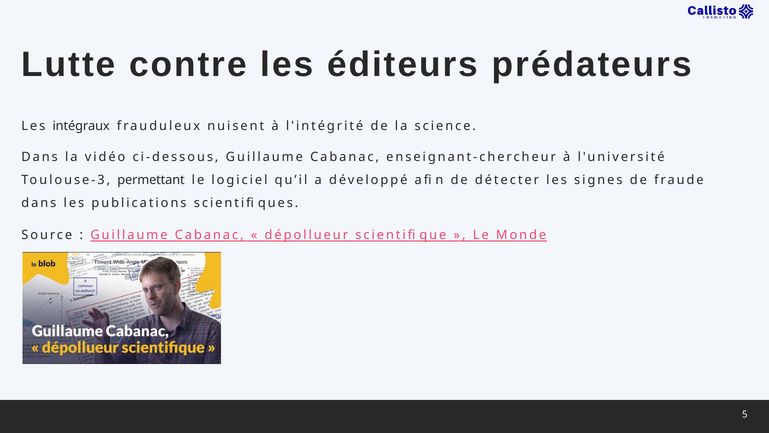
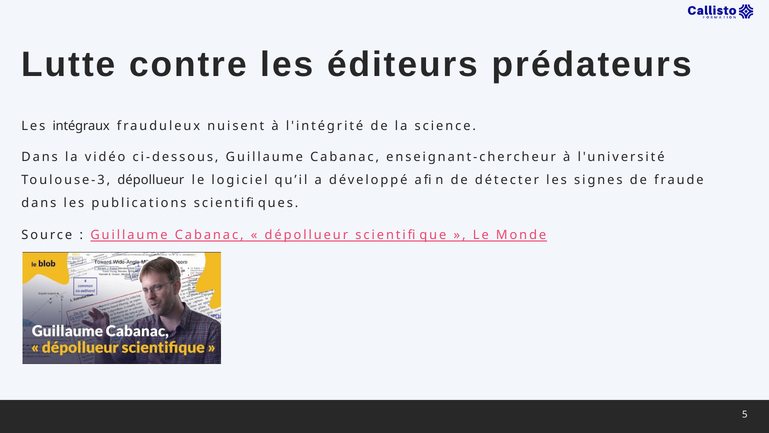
Toulouse-3 permettant: permettant -> dépollueur (151, 180)
